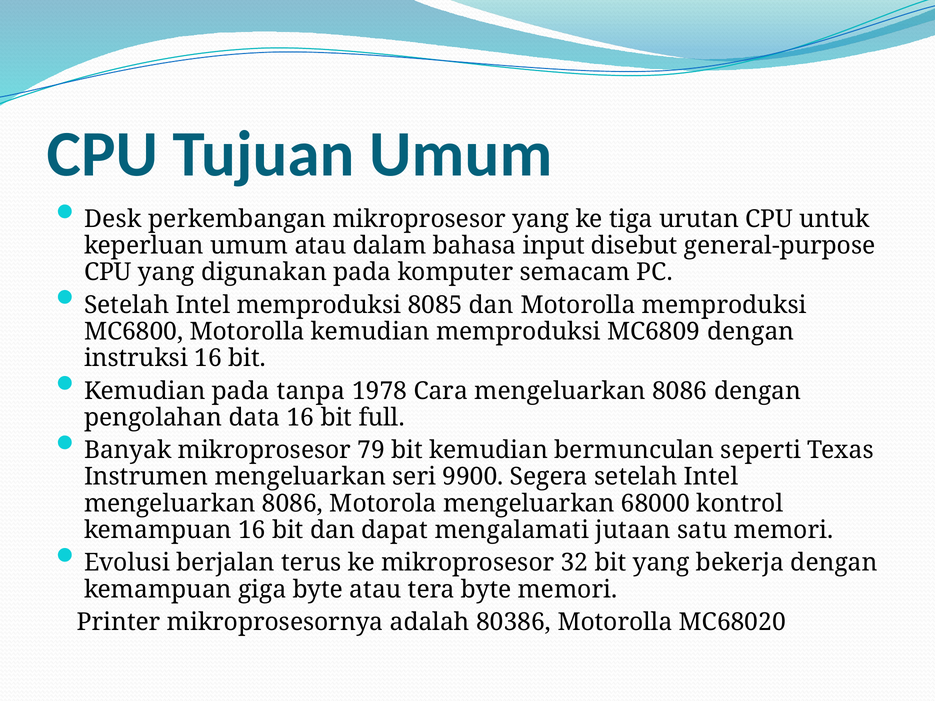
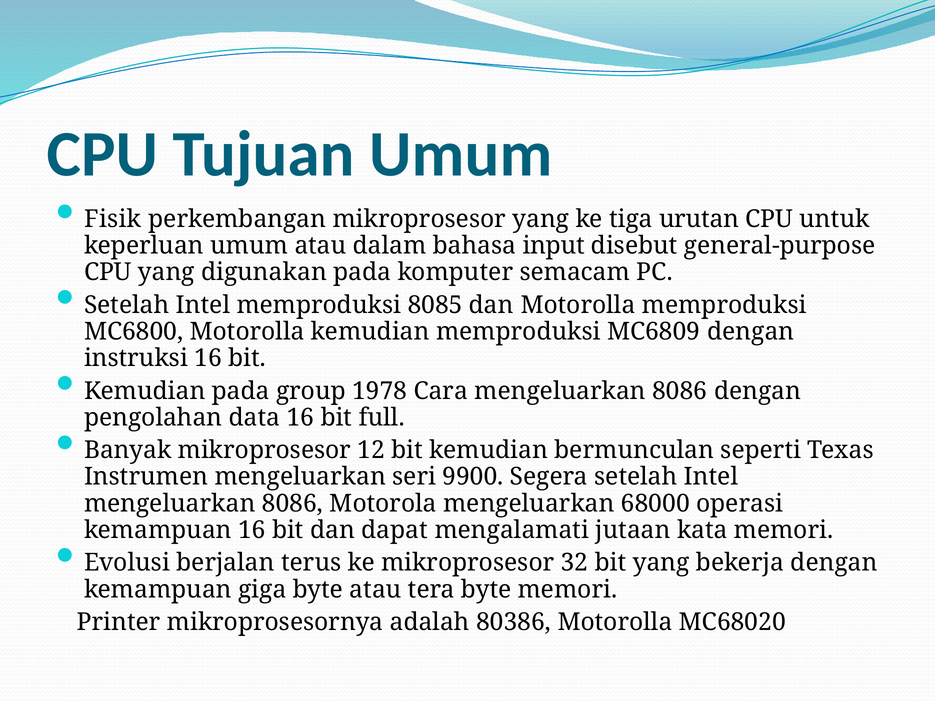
Desk: Desk -> Fisik (113, 219)
tanpa: tanpa -> group (311, 391)
79: 79 -> 12 (371, 450)
kontrol: kontrol -> operasi (740, 504)
satu: satu -> kata (702, 530)
